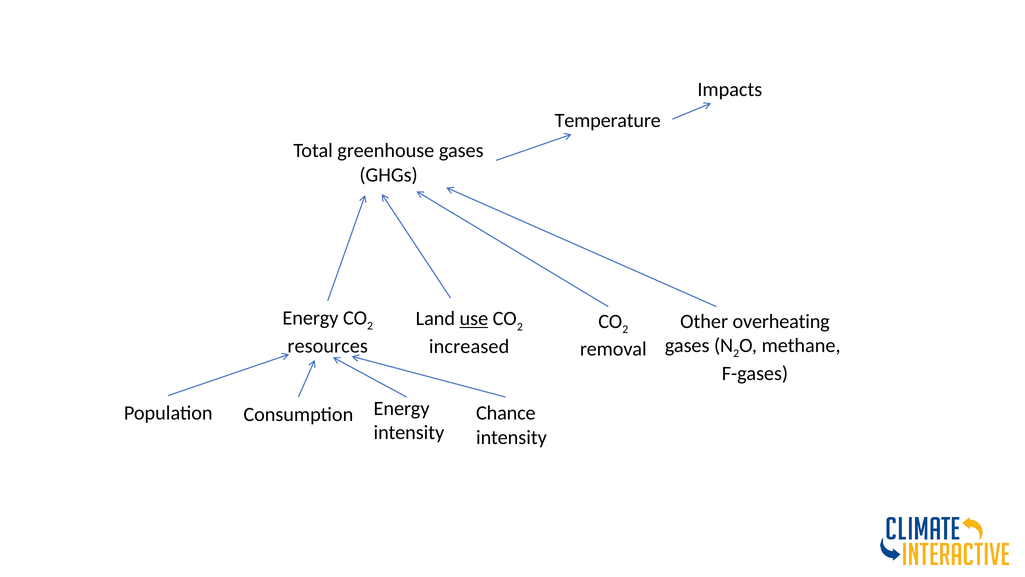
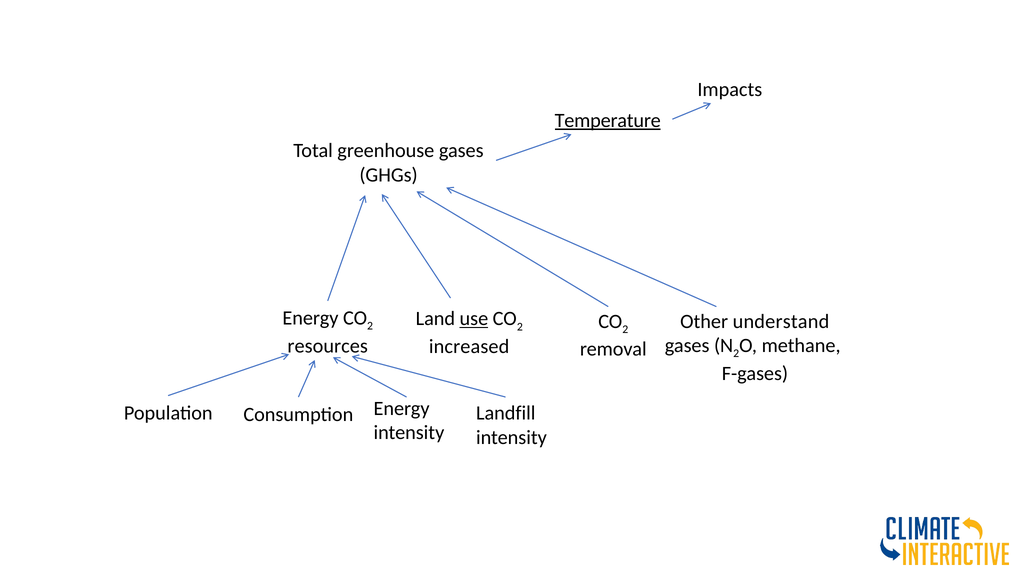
Temperature underline: none -> present (608, 121)
overheating: overheating -> understand (781, 321)
Chance: Chance -> Landfill (506, 413)
